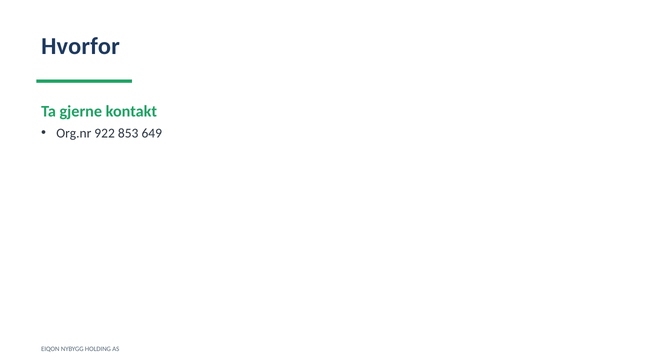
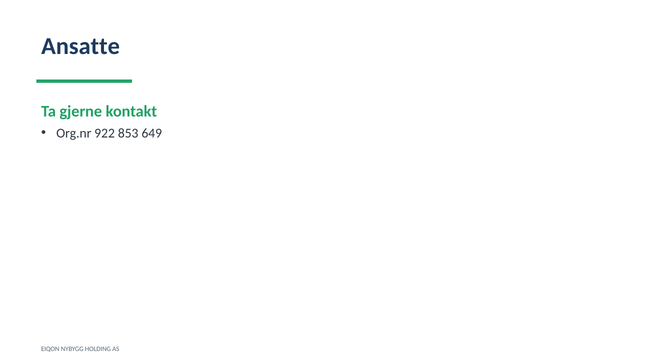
Hvorfor: Hvorfor -> Ansatte (81, 46)
